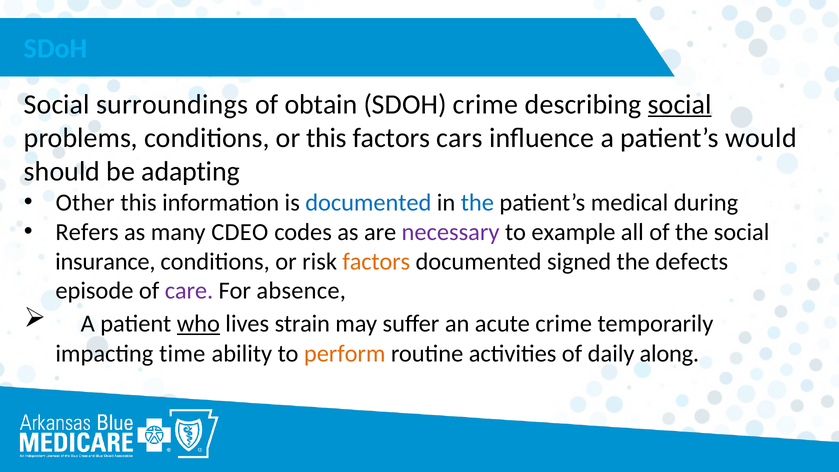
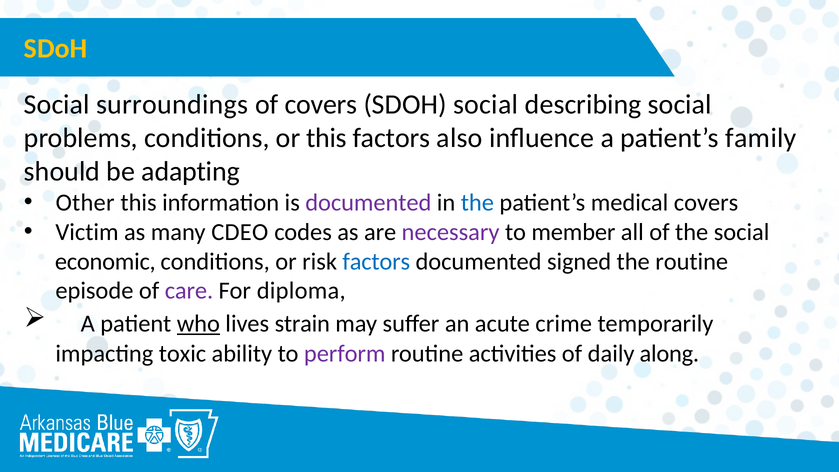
SDoH colour: light blue -> yellow (56, 49)
of obtain: obtain -> covers (321, 104)
crime: crime -> social (486, 104)
social underline: present -> none (680, 104)
cars: cars -> also (460, 138)
would: would -> family (761, 138)
documented colour: blue -> purple (368, 203)
medical during: during -> covers (706, 203)
Refers: Refers -> Victim (87, 232)
example: example -> member (573, 232)
insurance: insurance -> economic (105, 261)
factors colour: orange -> blue (376, 261)
the defects: defects -> routine (692, 261)
absence: absence -> diploma (301, 291)
time: time -> toxic (182, 354)
perform colour: orange -> purple (345, 354)
